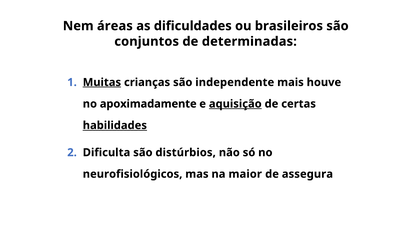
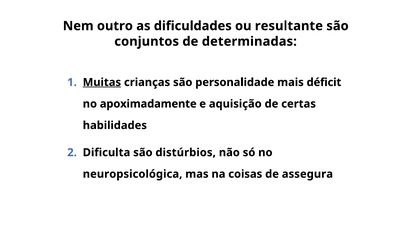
áreas: áreas -> outro (115, 26)
brasileiros: brasileiros -> resultante (289, 26)
independente: independente -> personalidade (235, 82)
houve: houve -> déficit (324, 82)
aquisição underline: present -> none (235, 104)
habilidades underline: present -> none (115, 125)
neurofisiológicos: neurofisiológicos -> neuropsicológica (133, 174)
maior: maior -> coisas (245, 174)
